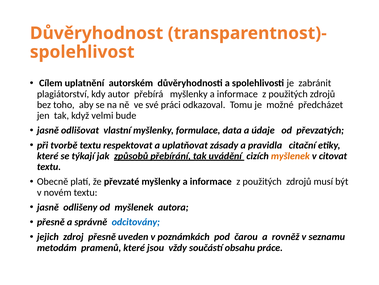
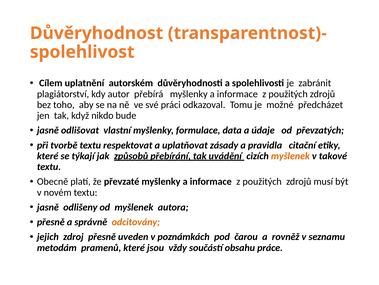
velmi: velmi -> nikdo (102, 115)
citovat: citovat -> takové (333, 156)
odcitovány colour: blue -> orange (136, 222)
